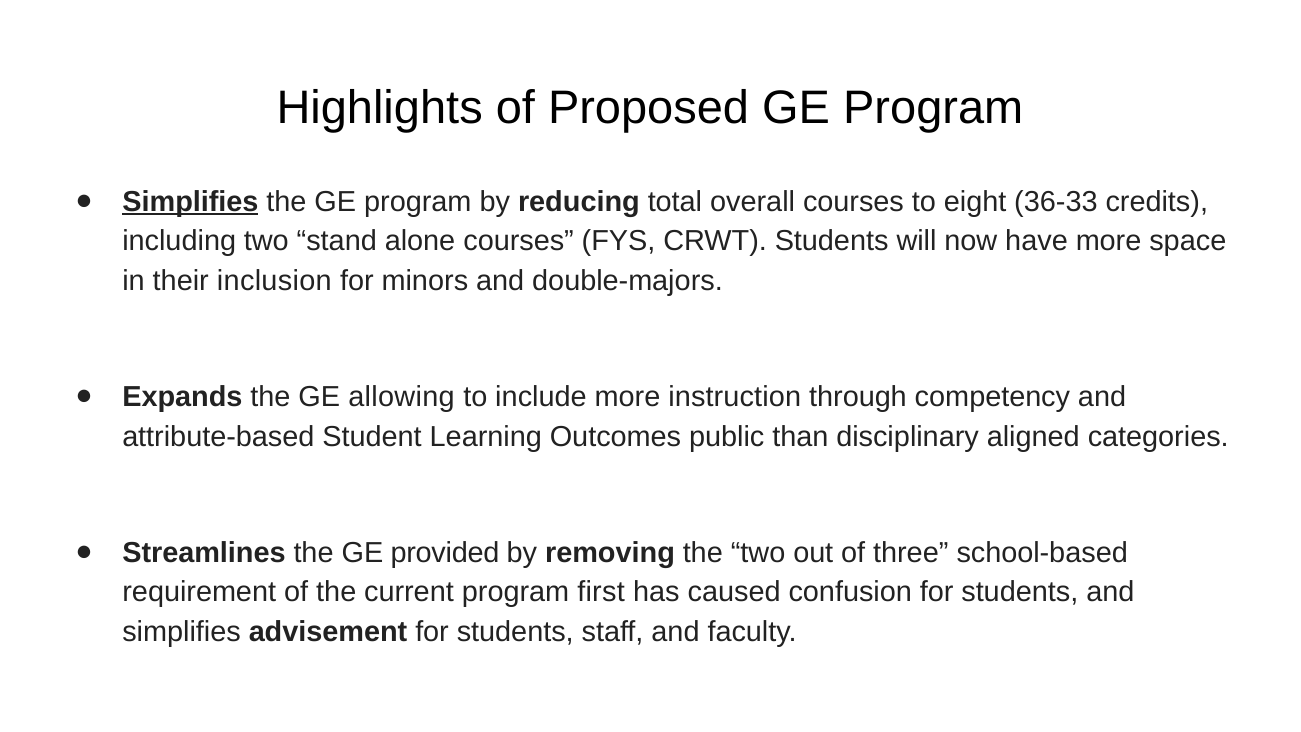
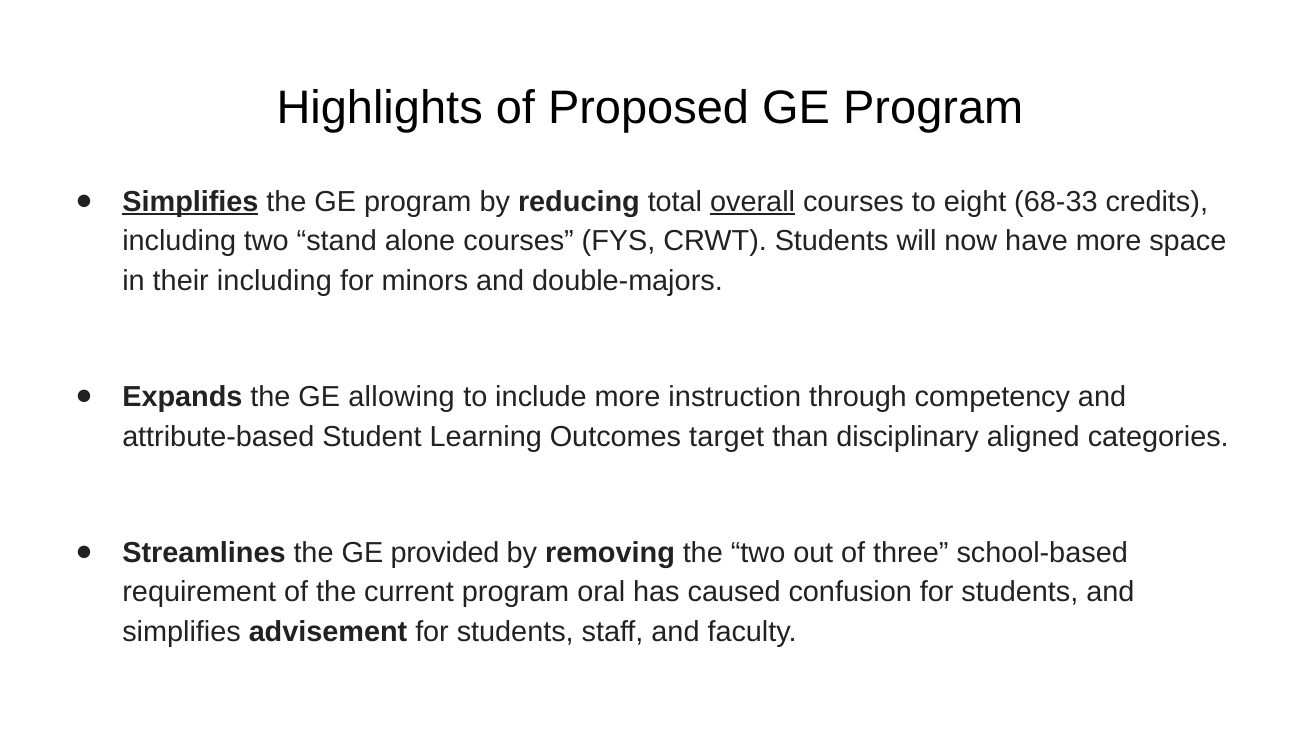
overall underline: none -> present (753, 201)
36-33: 36-33 -> 68-33 (1056, 201)
their inclusion: inclusion -> including (274, 281)
public: public -> target (727, 437)
first: first -> oral (601, 592)
